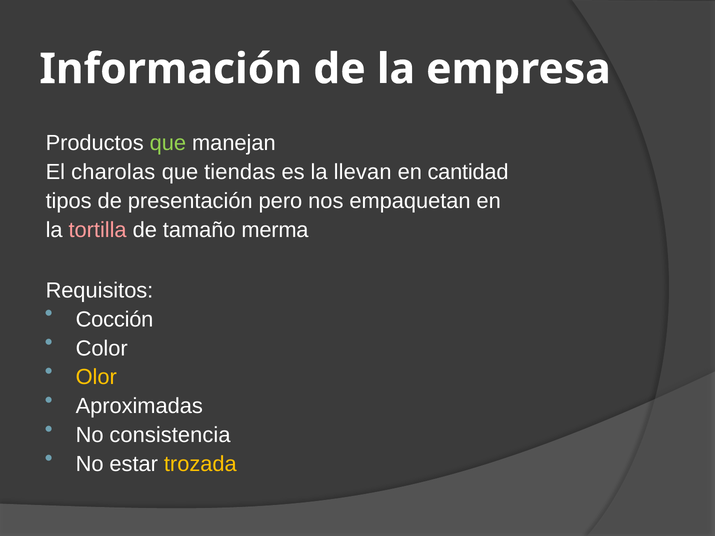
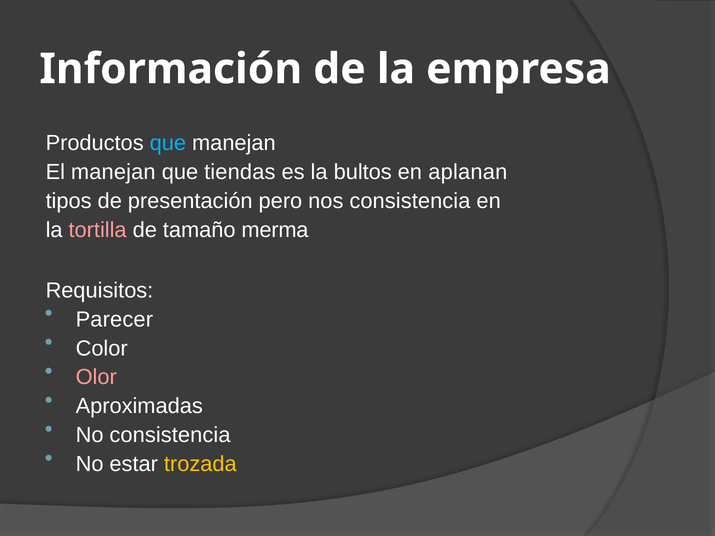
que colour: light green -> light blue (168, 143)
El charolas: charolas -> manejan (113, 172)
llevan: llevan -> bultos (363, 172)
cantidad: cantidad -> aplanan (468, 172)
nos empaquetan: empaquetan -> consistencia (410, 201)
Cocción: Cocción -> Parecer (114, 320)
Olor colour: yellow -> pink (96, 377)
